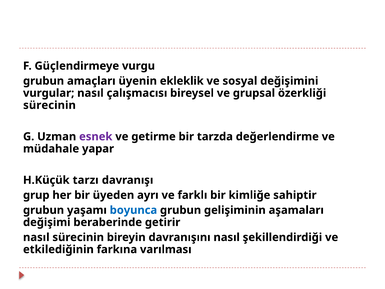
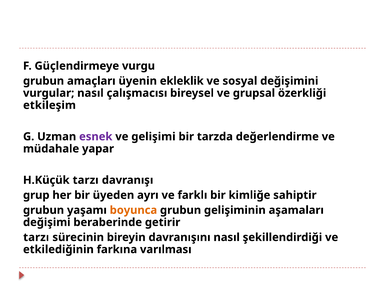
sürecinin: sürecinin -> etkileşim (49, 105)
getirme: getirme -> gelişimi (153, 136)
boyunca colour: blue -> orange (133, 210)
nasıl: nasıl -> tarzı (36, 237)
